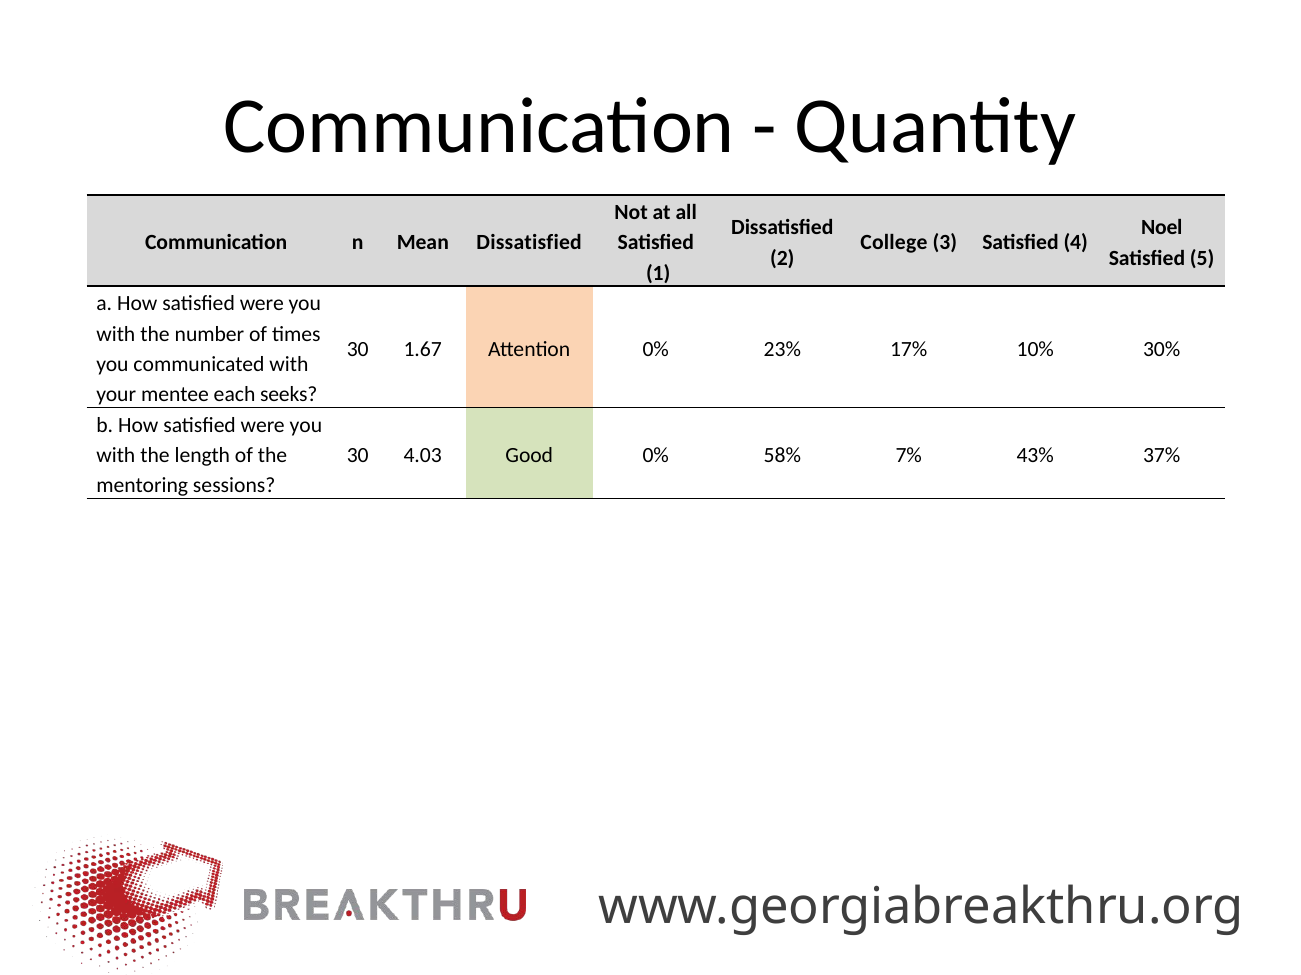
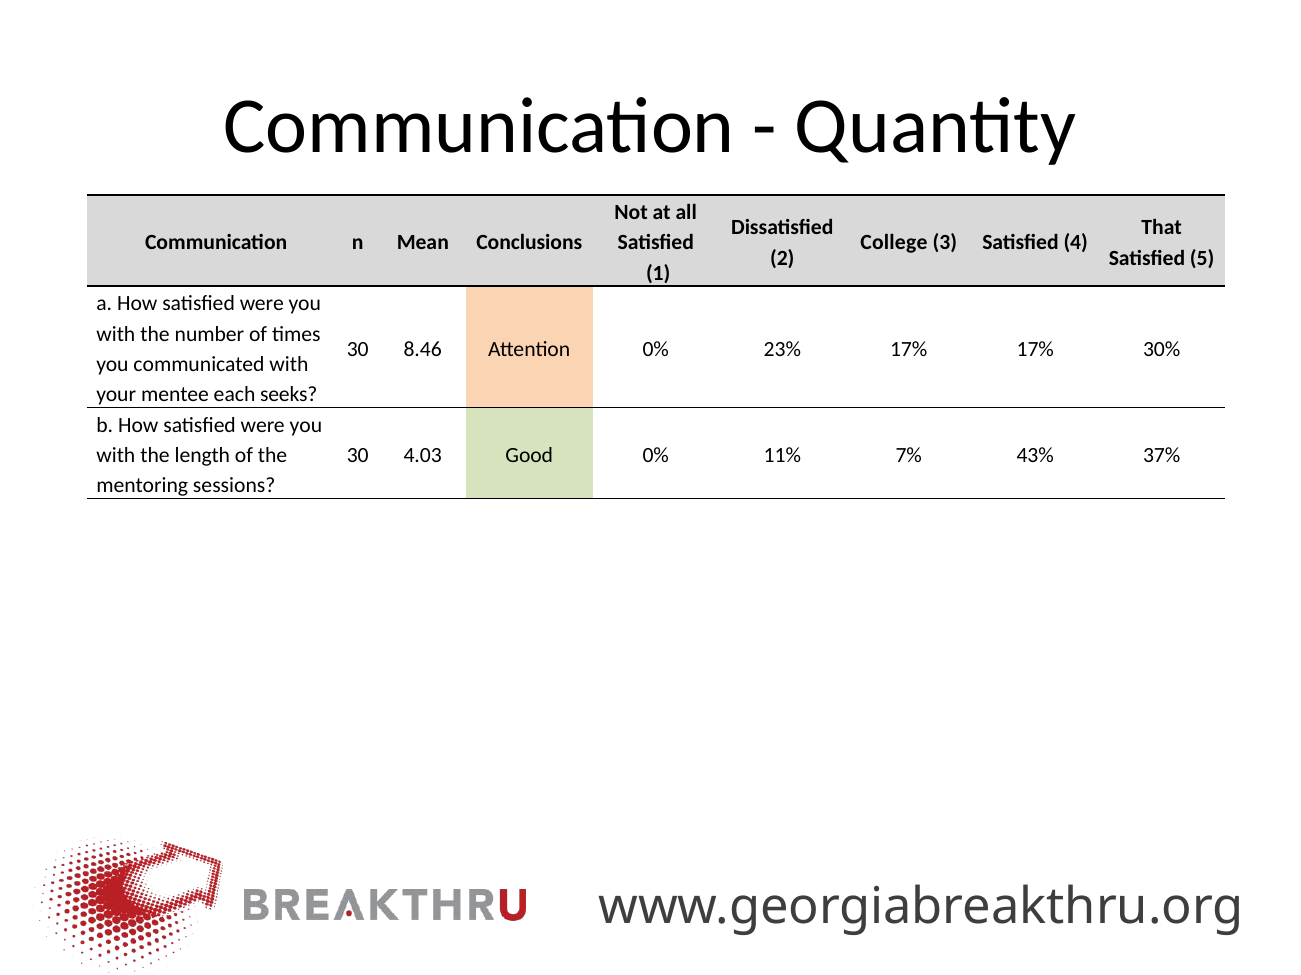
Noel: Noel -> That (1162, 228)
Mean Dissatisfied: Dissatisfied -> Conclusions (529, 243)
1.67: 1.67 -> 8.46 (423, 349)
17% 10%: 10% -> 17% (1035, 349)
58%: 58% -> 11% (782, 456)
